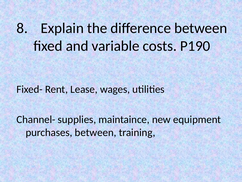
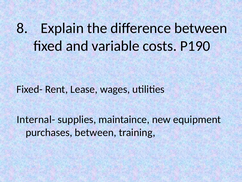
Channel-: Channel- -> Internal- (36, 119)
